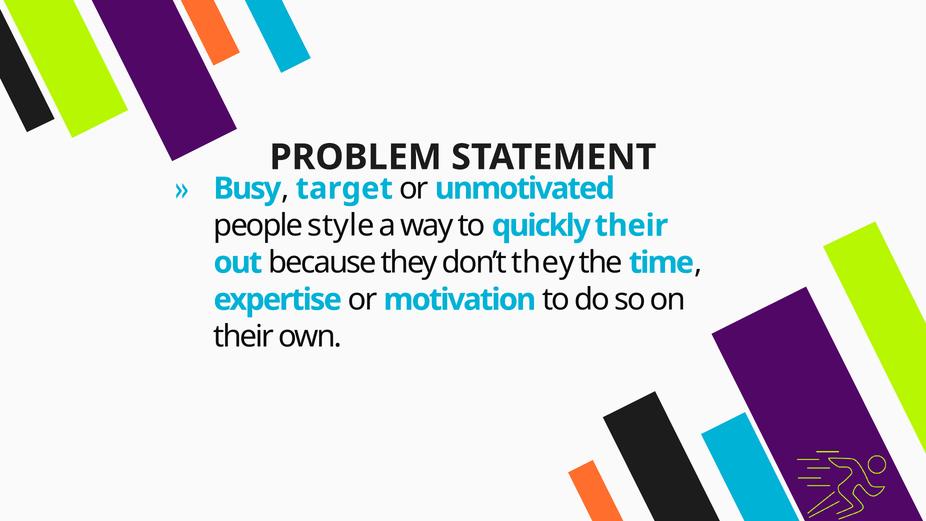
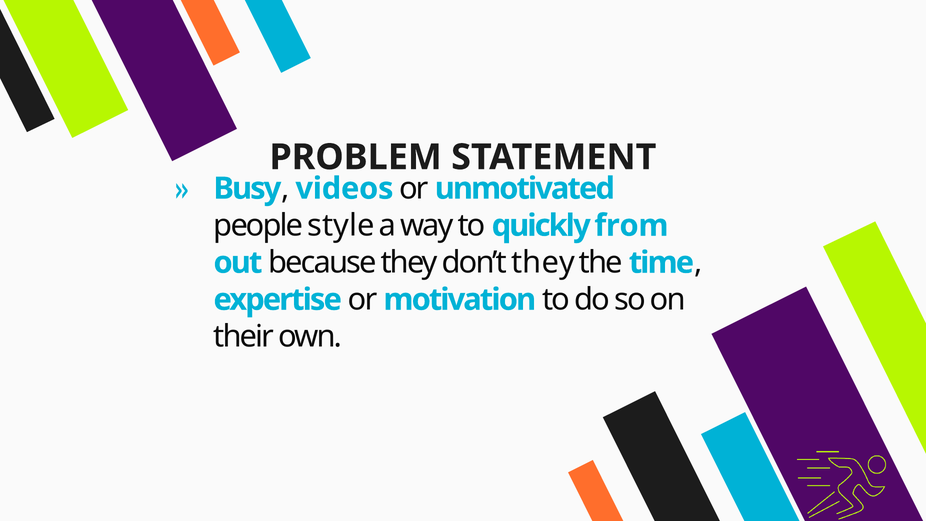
target: target -> videos (344, 188)
quickly their: their -> from (631, 226)
